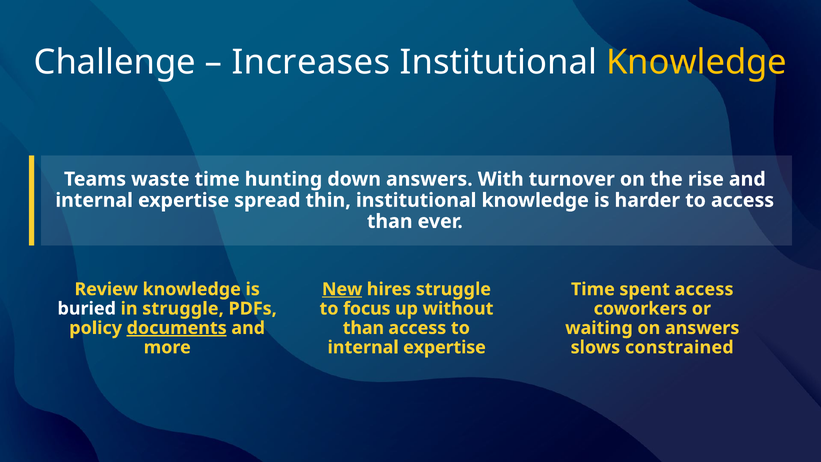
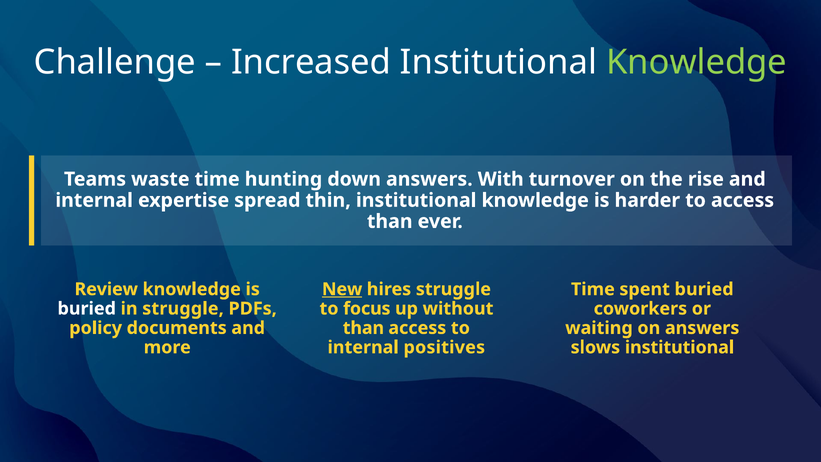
Increases: Increases -> Increased (311, 62)
Knowledge colour: yellow -> light green (697, 62)
spent access: access -> buried (704, 289)
documents underline: present -> none (177, 328)
expertise: expertise -> positives (444, 347)
slows constrained: constrained -> institutional (679, 347)
